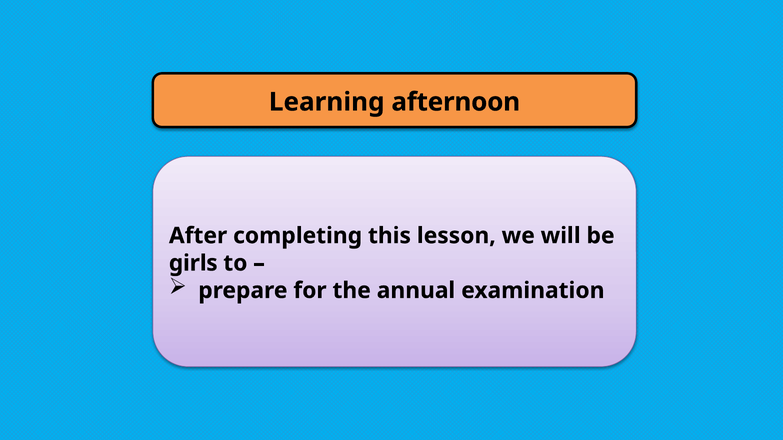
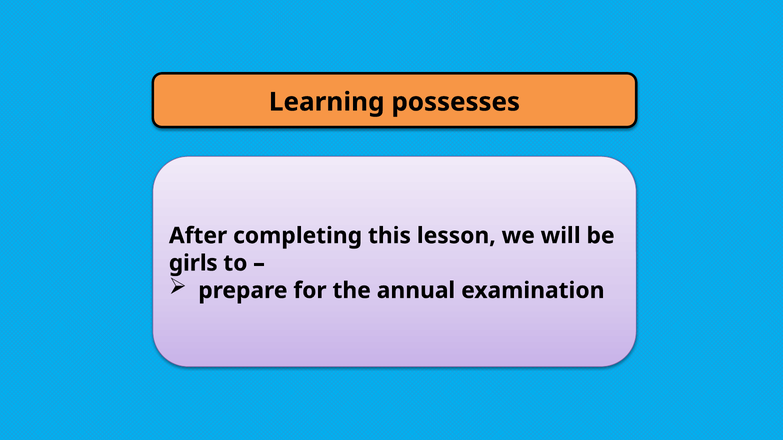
afternoon: afternoon -> possesses (456, 102)
